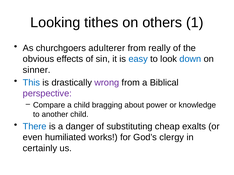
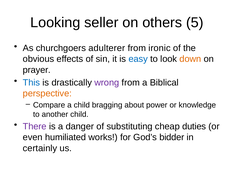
tithes: tithes -> seller (101, 23)
1: 1 -> 5 (195, 23)
really: really -> ironic (159, 48)
down colour: blue -> orange (190, 59)
sinner: sinner -> prayer (37, 70)
perspective colour: purple -> orange (47, 94)
There colour: blue -> purple (35, 127)
exalts: exalts -> duties (194, 127)
clergy: clergy -> bidder (172, 138)
